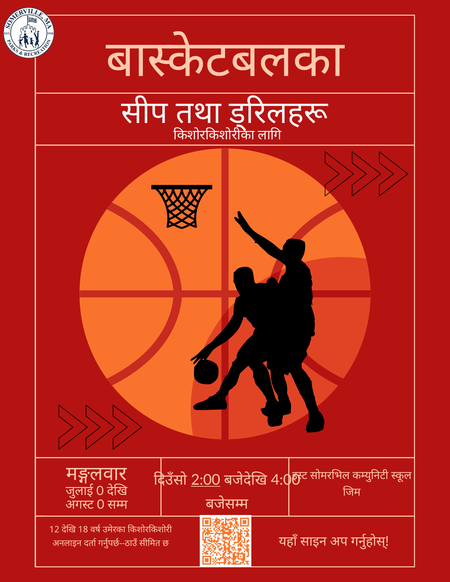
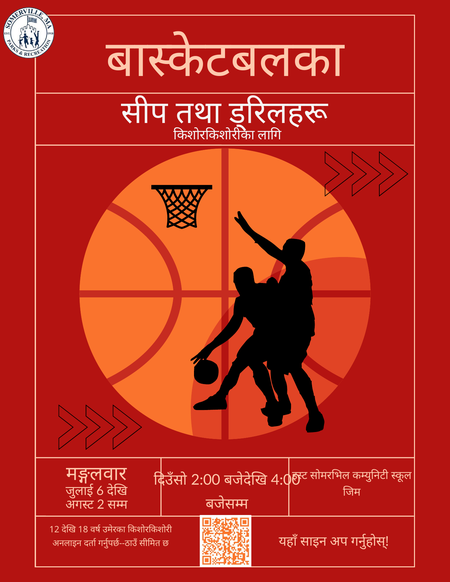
2:00 underline: present -> none (206, 480)
0: 0 -> 6 (100, 491)
0: 0 -> 2 (101, 505)
